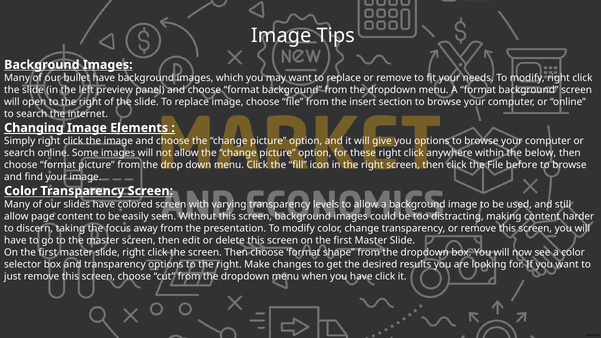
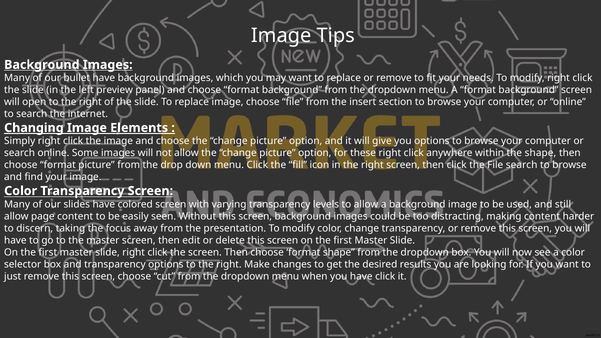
the below: below -> shape (541, 153)
File before: before -> search (522, 165)
